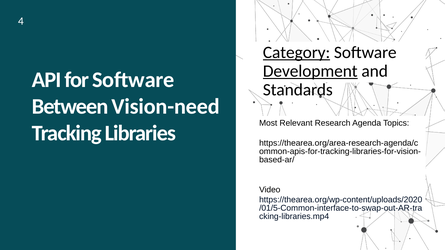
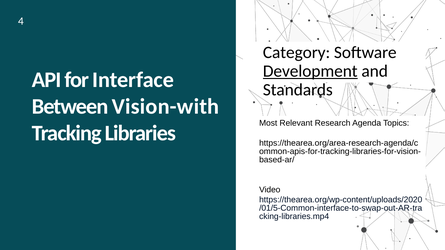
Category underline: present -> none (297, 53)
for Software: Software -> Interface (133, 80)
Vision-need: Vision-need -> Vision-with (166, 107)
